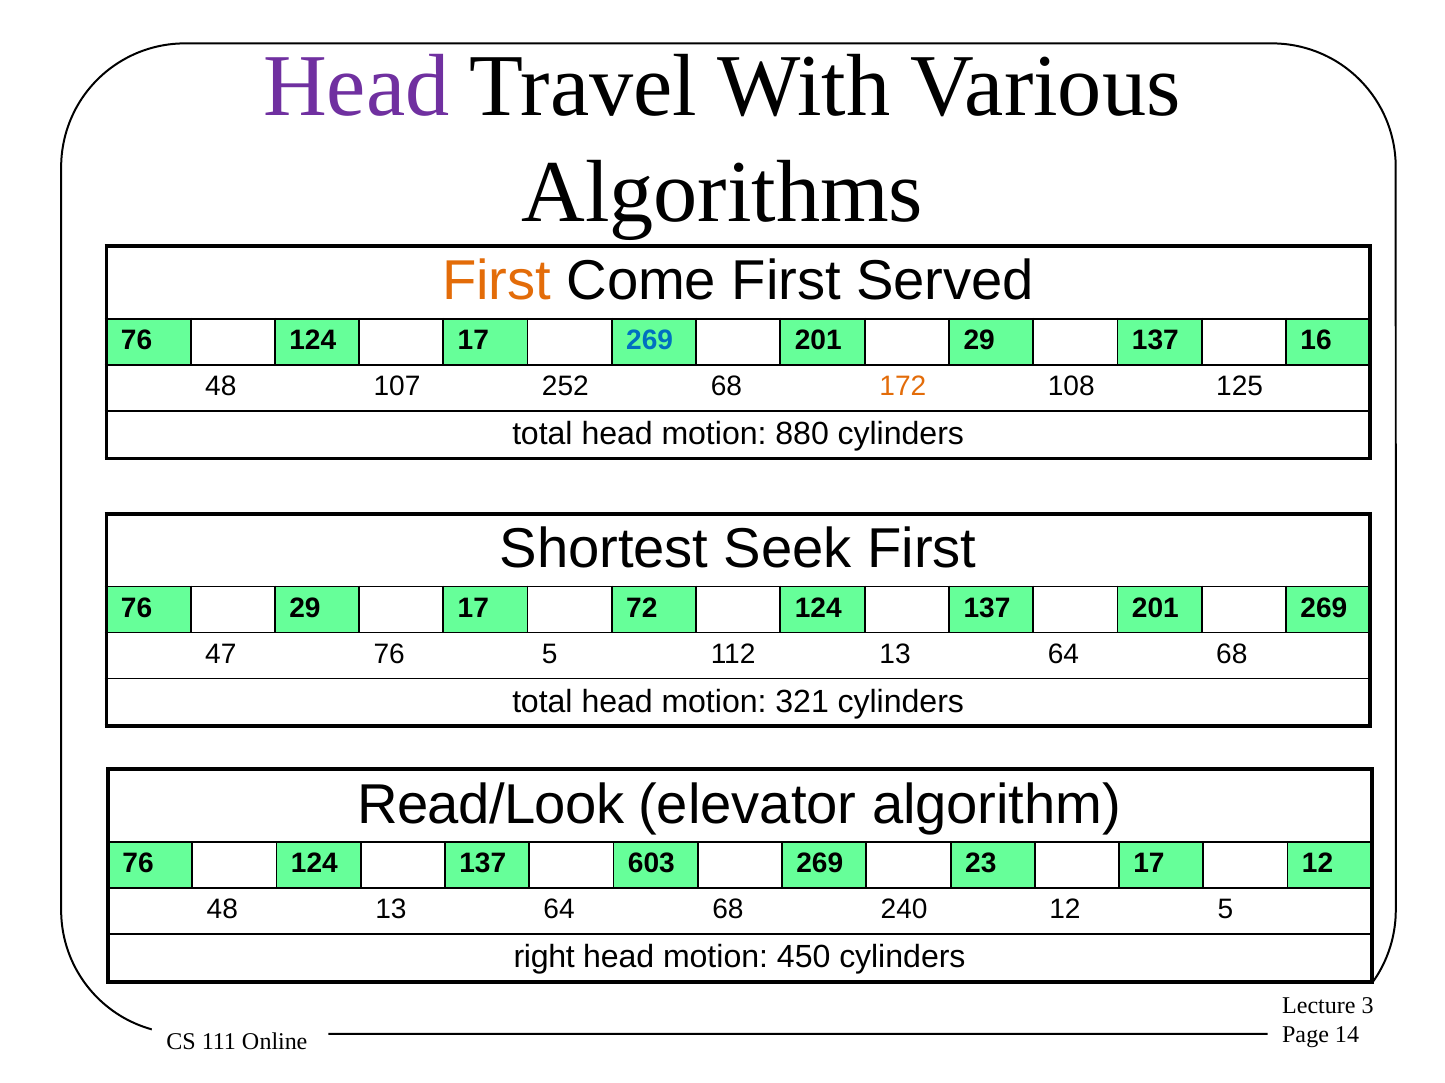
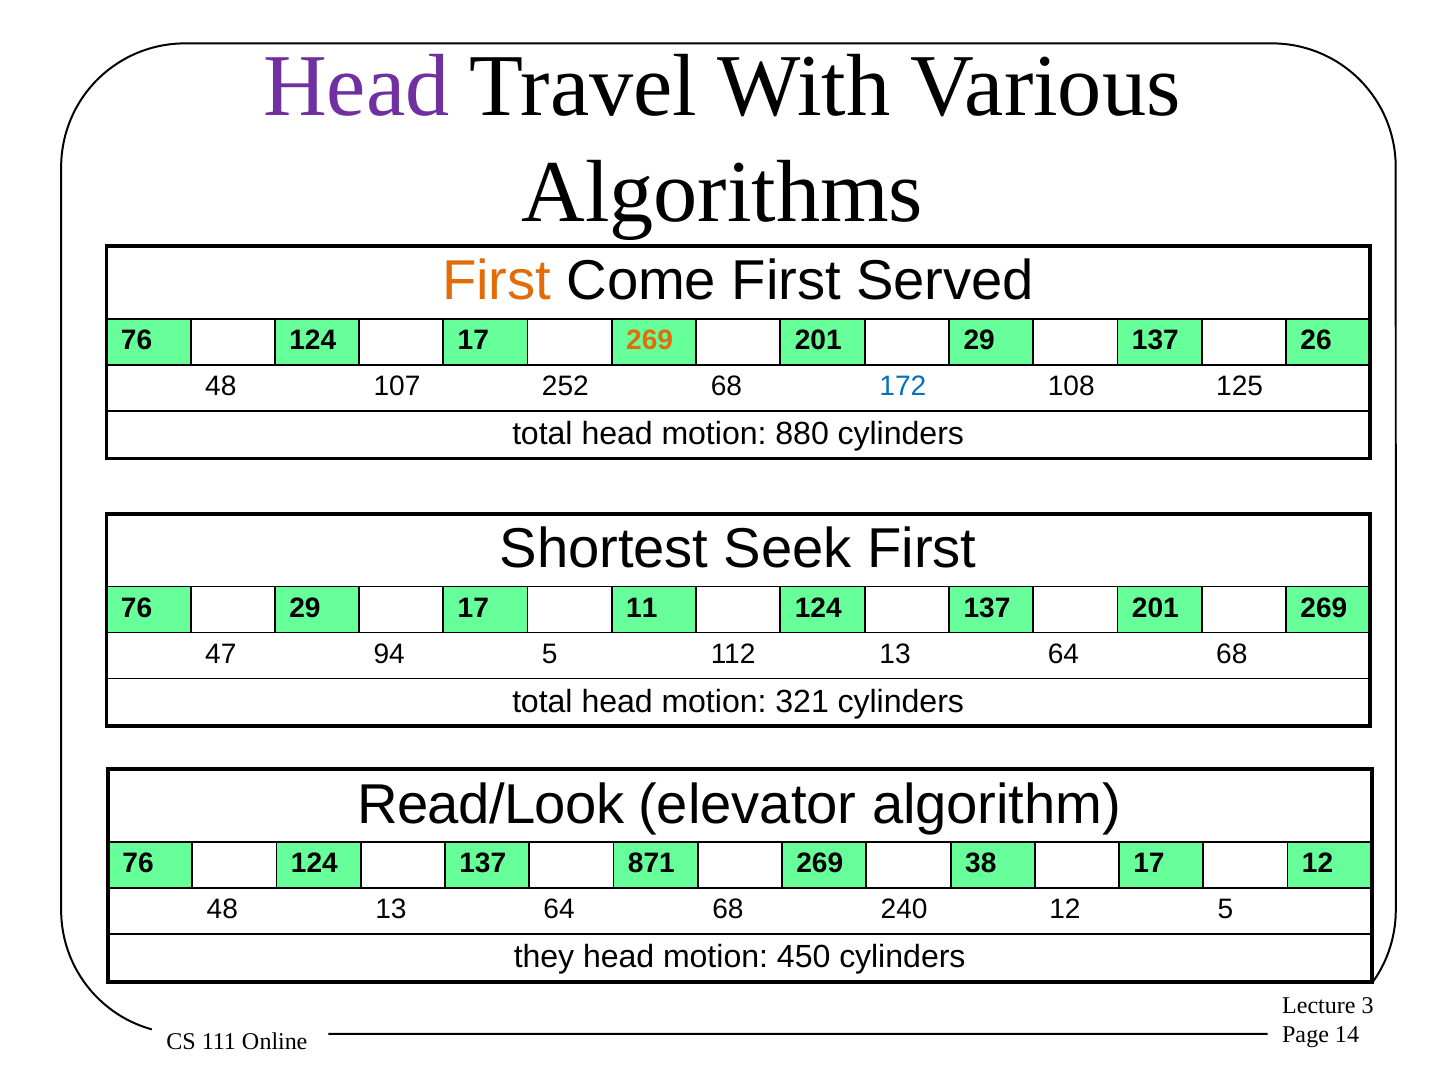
269 colour: blue -> orange (650, 340)
16: 16 -> 26 (1316, 340)
172 colour: orange -> blue (903, 387)
72: 72 -> 11 (642, 608)
47 76: 76 -> 94 (389, 654)
603: 603 -> 871 (651, 864)
23: 23 -> 38 (981, 864)
right: right -> they (544, 958)
